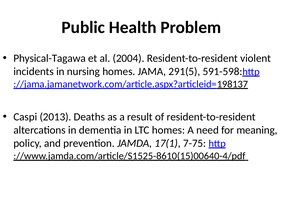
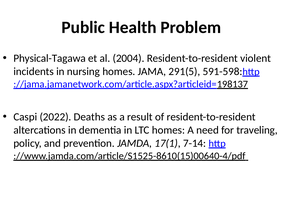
2013: 2013 -> 2022 (55, 117)
meaning: meaning -> traveling (257, 130)
7-75: 7-75 -> 7-14 (195, 143)
